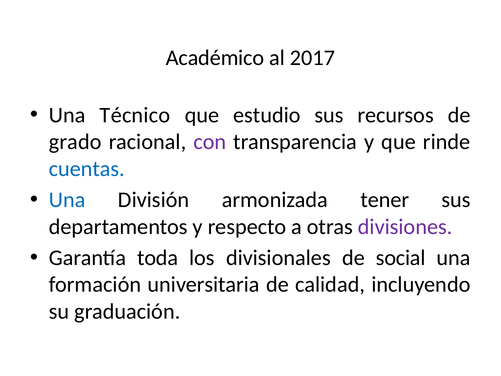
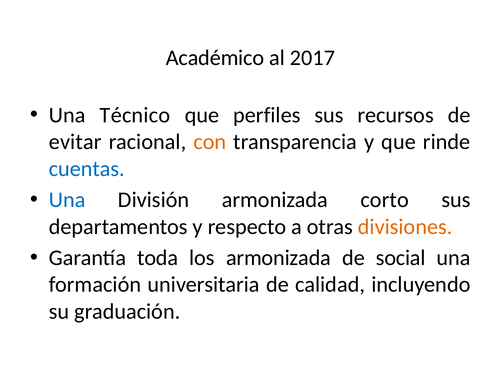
estudio: estudio -> perfiles (267, 115)
grado: grado -> evitar (75, 142)
con colour: purple -> orange (210, 142)
tener: tener -> corto (385, 200)
divisiones colour: purple -> orange (405, 227)
los divisionales: divisionales -> armonizada (278, 258)
